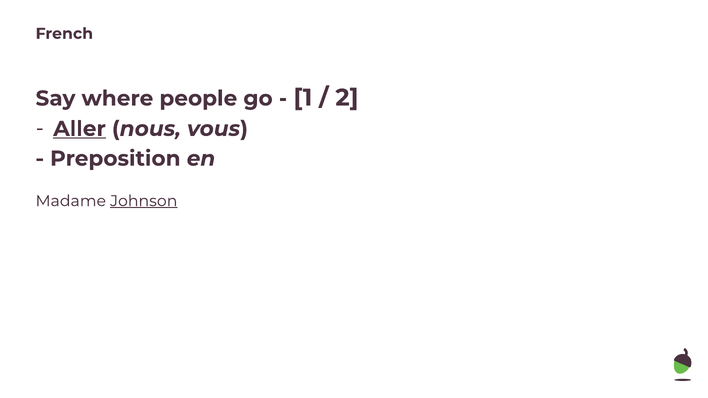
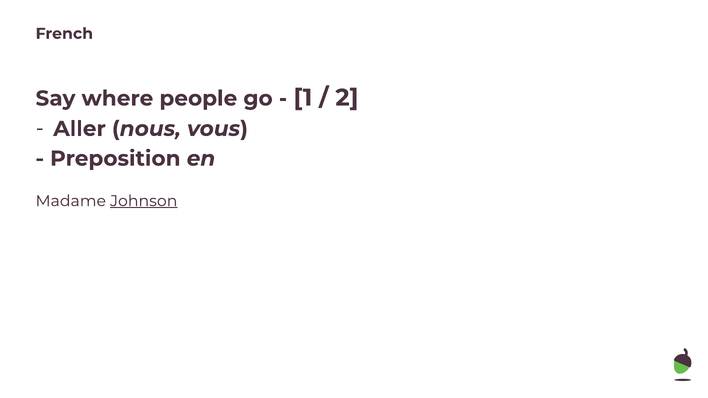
Aller underline: present -> none (80, 129)
